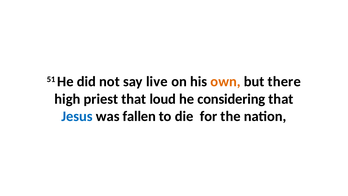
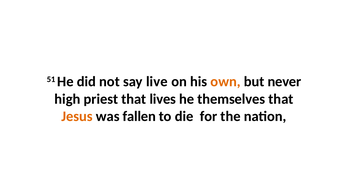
there: there -> never (284, 81)
loud: loud -> lives (163, 99)
considering: considering -> themselves (231, 99)
Jesus colour: blue -> orange (77, 116)
